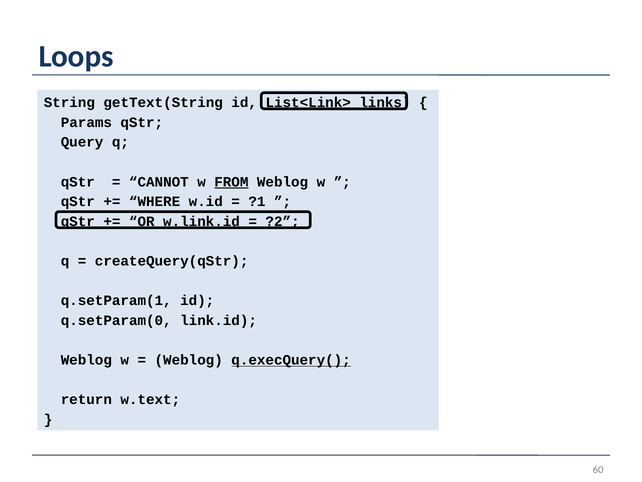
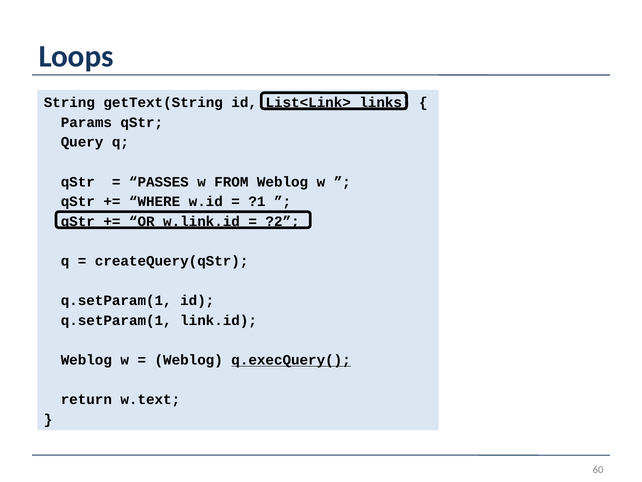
CANNOT: CANNOT -> PASSES (159, 182)
FROM underline: present -> none (231, 182)
q.setParam(0: q.setParam(0 -> q.setParam(1 (116, 320)
